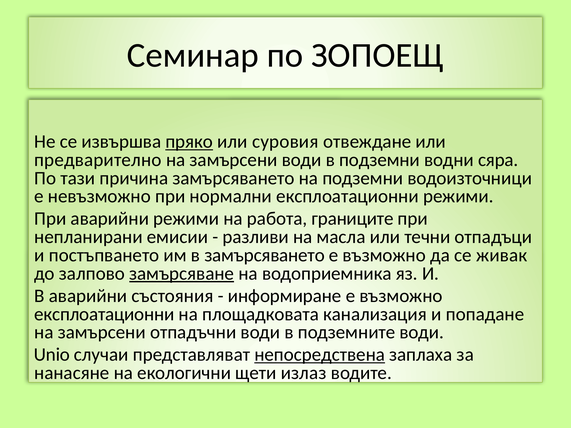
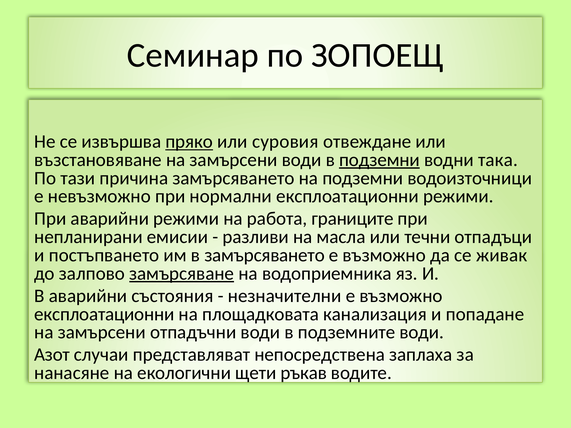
предварително: предварително -> възстановяване (98, 160)
подземни underline: none -> present (379, 160)
сяра: сяра -> така (498, 160)
информиране: информиране -> незначителни (285, 296)
Unio: Unio -> Азот (52, 355)
непосредствена underline: present -> none (320, 355)
излаз: излаз -> ръкав (304, 373)
